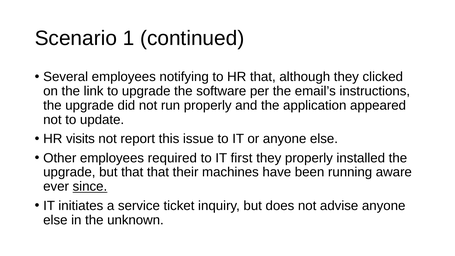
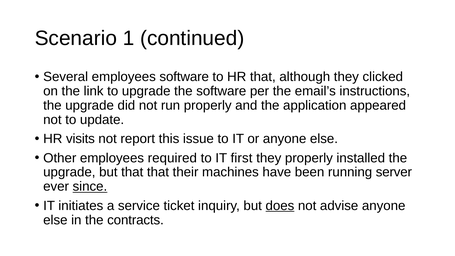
employees notifying: notifying -> software (184, 77)
aware: aware -> server (394, 172)
does underline: none -> present (280, 206)
unknown: unknown -> contracts (135, 220)
